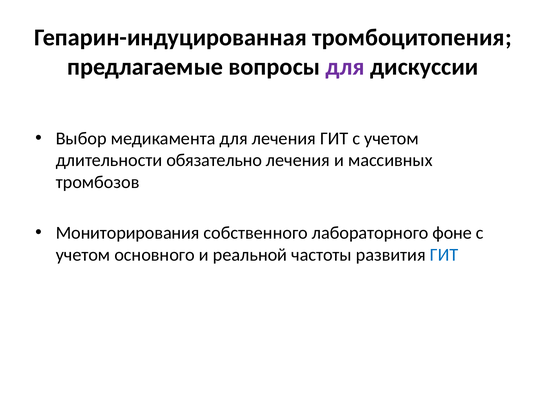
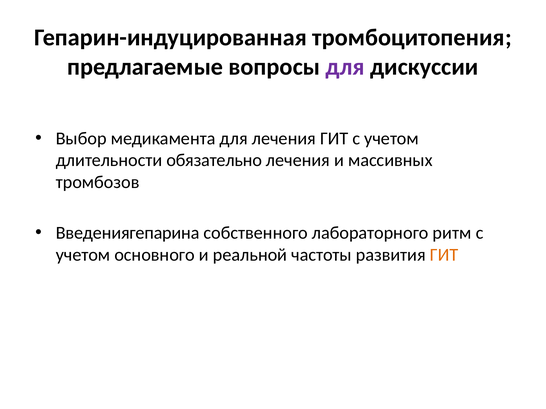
Мониторирования: Мониторирования -> Введениягепарина (128, 233)
фоне: фоне -> ритм (452, 233)
ГИТ colour: blue -> orange (444, 255)
